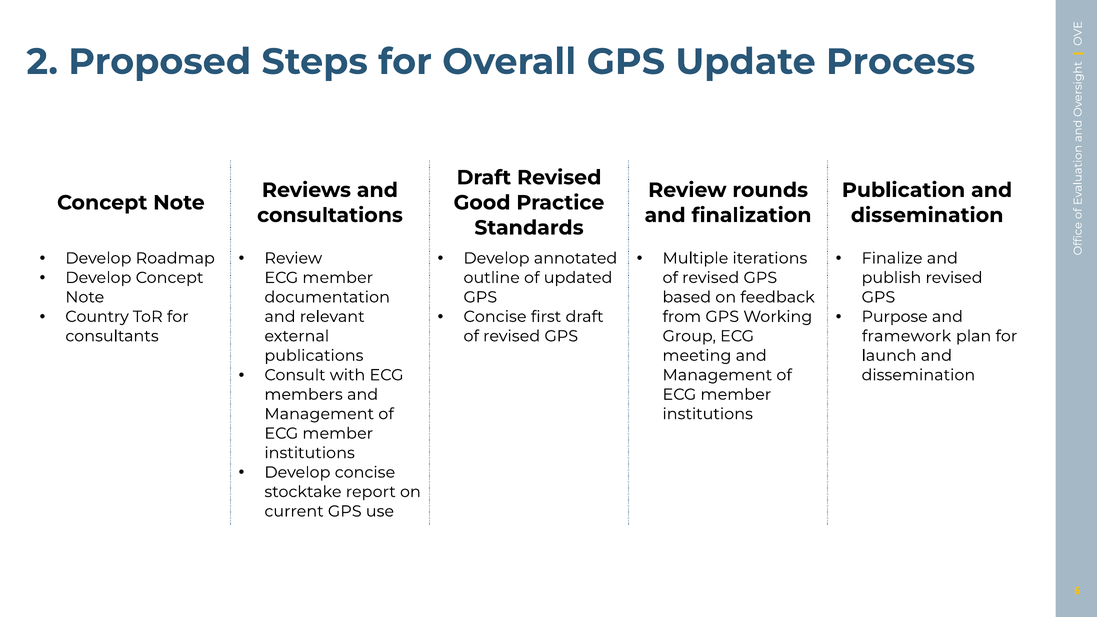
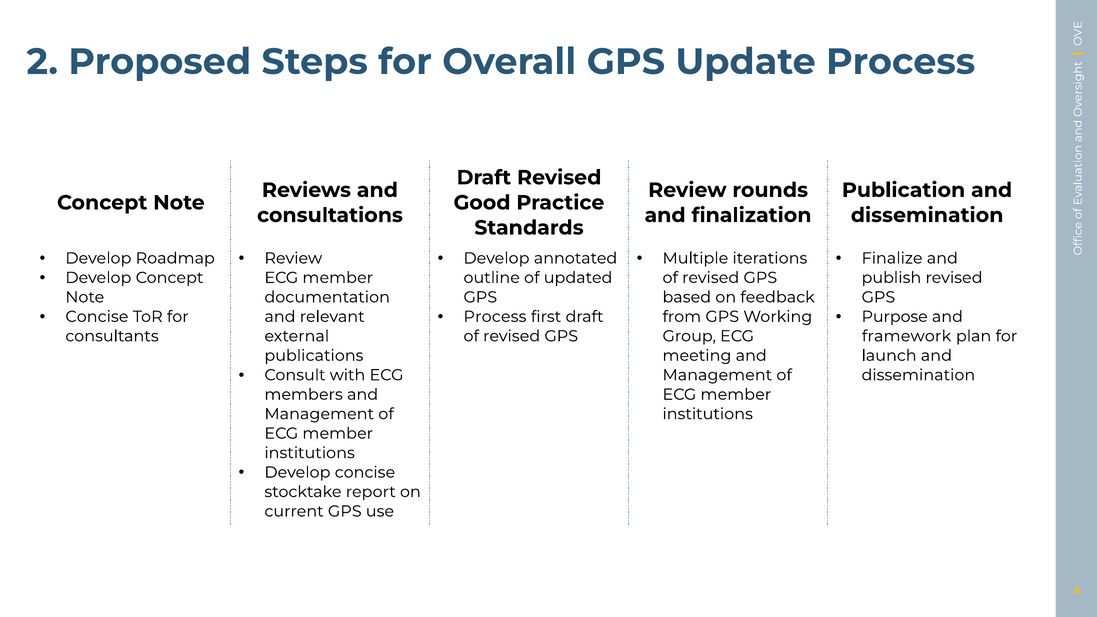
Country: Country -> Concise (97, 317)
Concise: Concise -> Process (495, 317)
